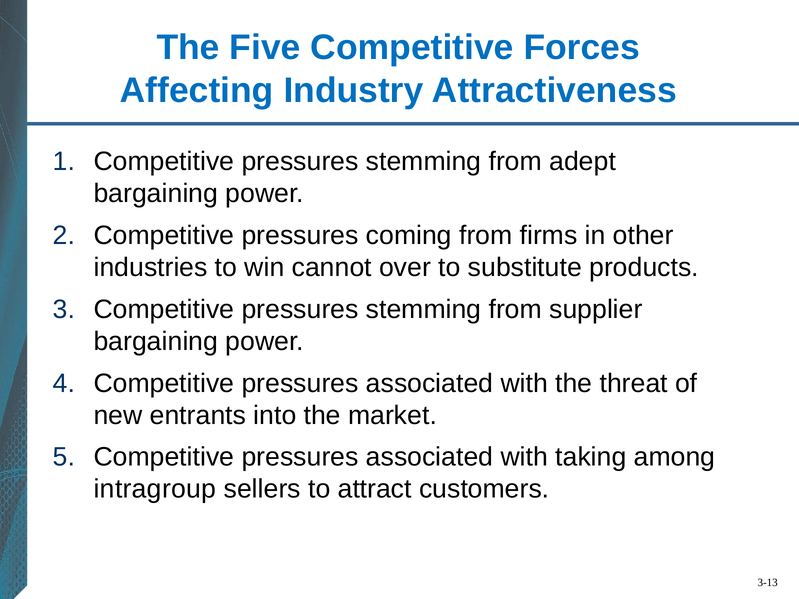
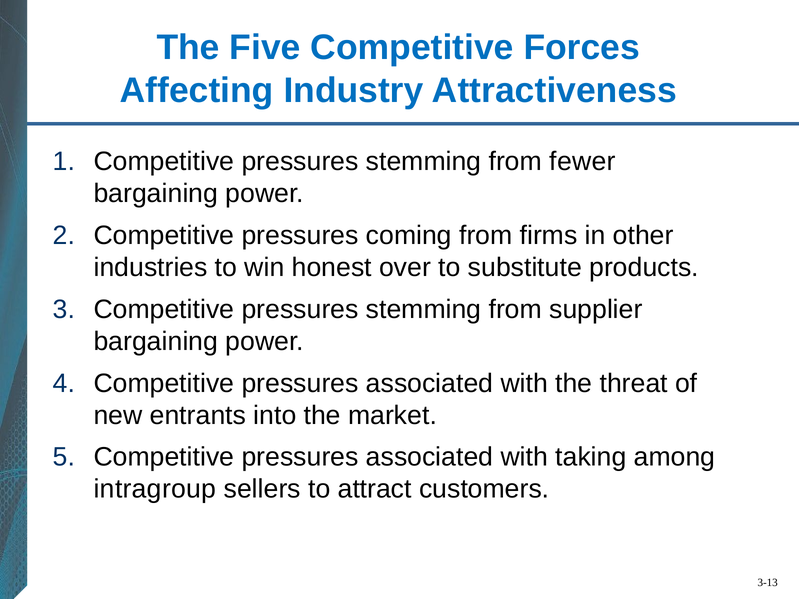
adept: adept -> fewer (583, 162)
cannot: cannot -> honest (332, 268)
